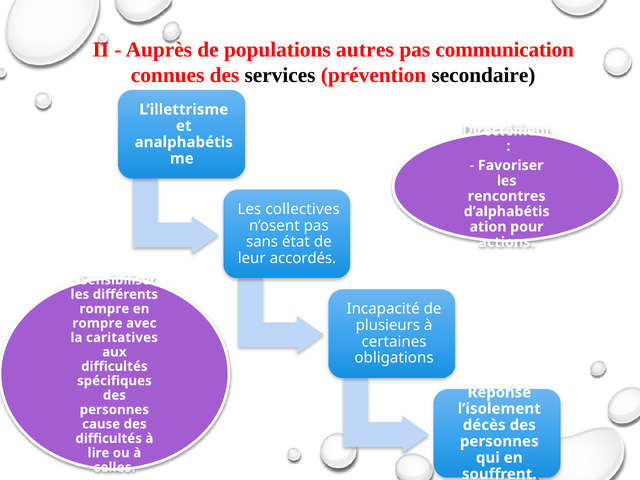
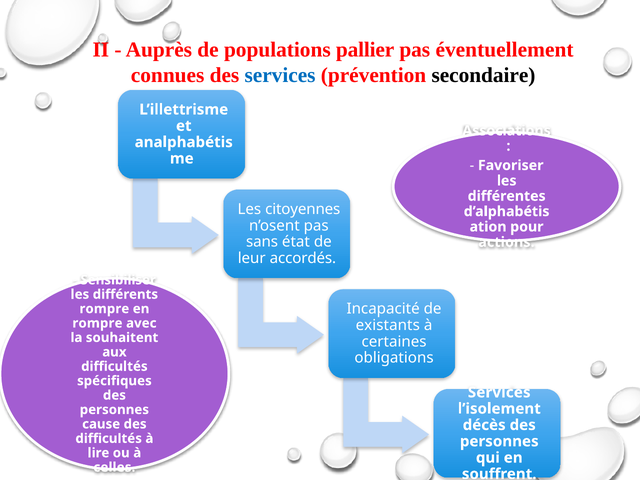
autres: autres -> pallier (365, 50)
communication: communication -> éventuellement (505, 50)
services colour: black -> blue (280, 75)
Directement: Directement -> Associations (507, 131)
rencontres: rencontres -> différentes (507, 196)
collectives: collectives -> citoyennes (303, 209)
plusieurs: plusieurs -> existants (388, 325)
caritatives: caritatives -> souhaitent (122, 338)
Réponse: Réponse -> Services (499, 392)
